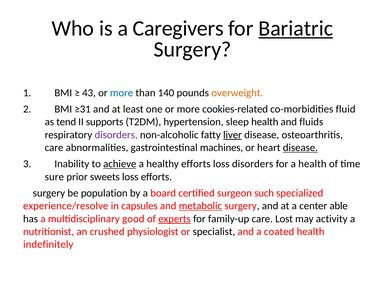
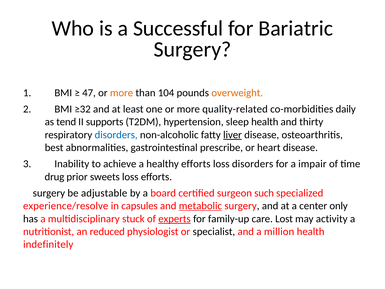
Caregivers: Caregivers -> Successful (178, 28)
Bariatric underline: present -> none (296, 28)
43: 43 -> 47 (89, 93)
more colour: blue -> orange (122, 93)
140: 140 -> 104 (166, 93)
≥31: ≥31 -> ≥32 (83, 109)
cookies-related: cookies-related -> quality-related (235, 109)
fluid: fluid -> daily (346, 109)
fluids: fluids -> thirty (311, 122)
disorders colour: purple -> blue (116, 135)
care: care -> best (54, 148)
machines: machines -> prescribe (221, 148)
disease underline: present -> none (300, 148)
achieve underline: present -> none (120, 164)
a health: health -> impair (312, 164)
sure: sure -> drug (54, 177)
population: population -> adjustable (104, 193)
able: able -> only (339, 206)
good: good -> stuck (133, 219)
crushed: crushed -> reduced (107, 231)
coated: coated -> million (279, 231)
